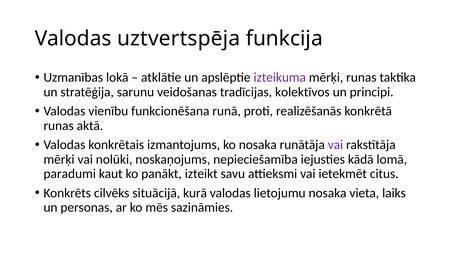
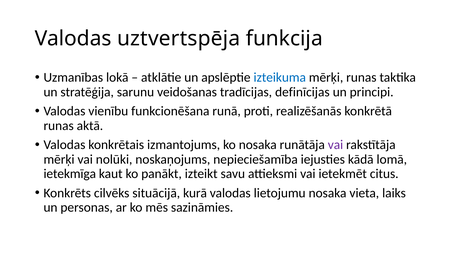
izteikuma colour: purple -> blue (280, 77)
kolektīvos: kolektīvos -> definīcijas (302, 92)
paradumi: paradumi -> ietekmīga (70, 174)
